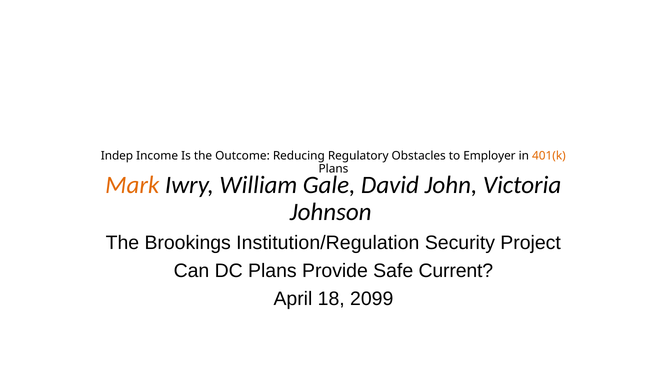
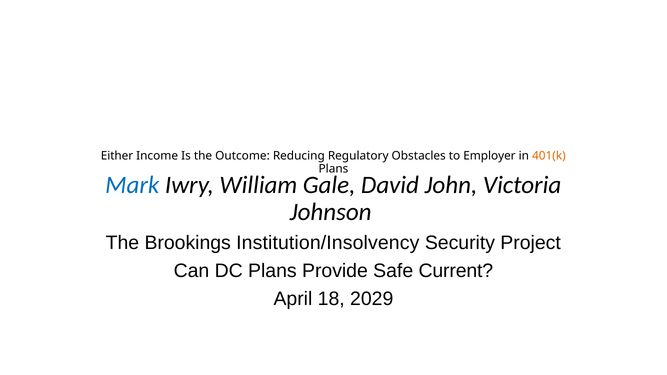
Indep: Indep -> Either (117, 156)
Mark colour: orange -> blue (132, 185)
Institution/Regulation: Institution/Regulation -> Institution/Insolvency (328, 243)
2099: 2099 -> 2029 (372, 299)
